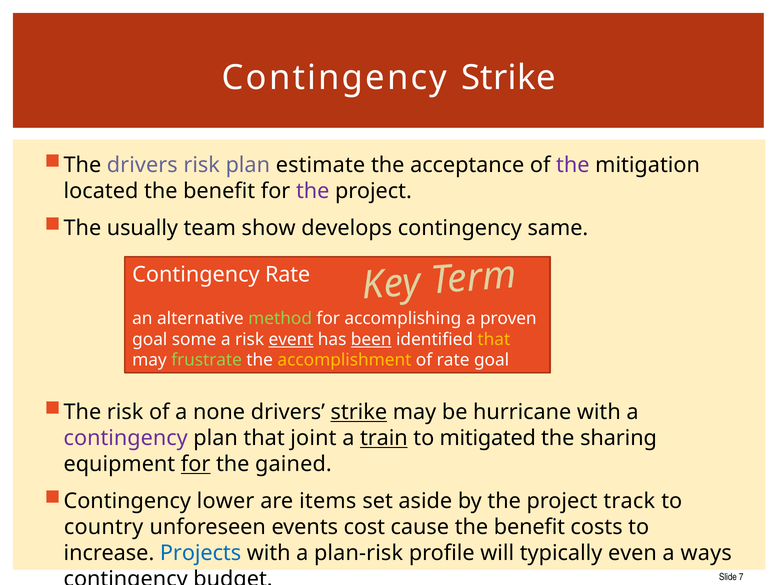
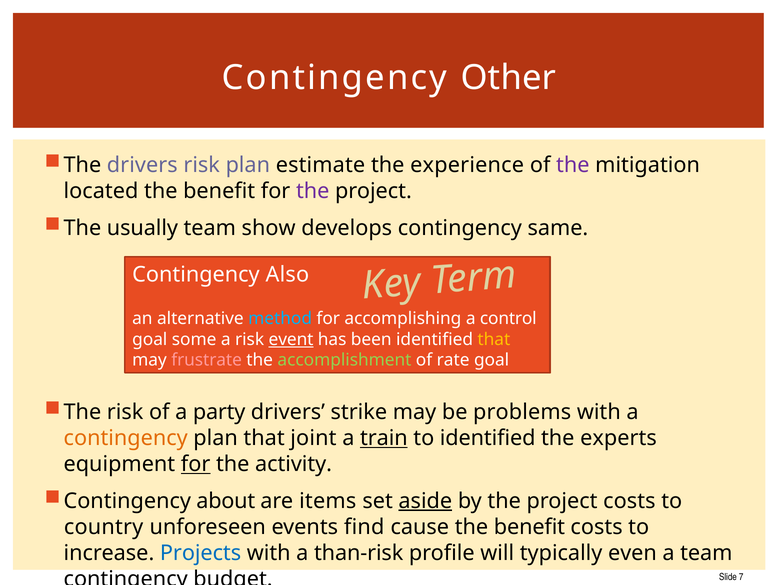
Contingency Strike: Strike -> Other (508, 78)
acceptance: acceptance -> experience (467, 165)
Contingency Rate: Rate -> Also (287, 274)
method colour: light green -> light blue (280, 318)
proven: proven -> control (508, 318)
been underline: present -> none (371, 339)
frustrate colour: light green -> pink (207, 360)
accomplishment colour: yellow -> light green (344, 360)
none: none -> party (219, 412)
strike underline: present -> none (359, 412)
hurricane: hurricane -> problems (522, 412)
contingency colour: purple -> orange (126, 438)
to mitigated: mitigated -> identified (488, 438)
sharing: sharing -> experts (618, 438)
gained: gained -> activity (294, 464)
lower: lower -> about (226, 500)
aside underline: none -> present (425, 500)
project track: track -> costs (629, 500)
cost: cost -> find (364, 526)
plan-risk: plan-risk -> than-risk (359, 552)
a ways: ways -> team (706, 552)
